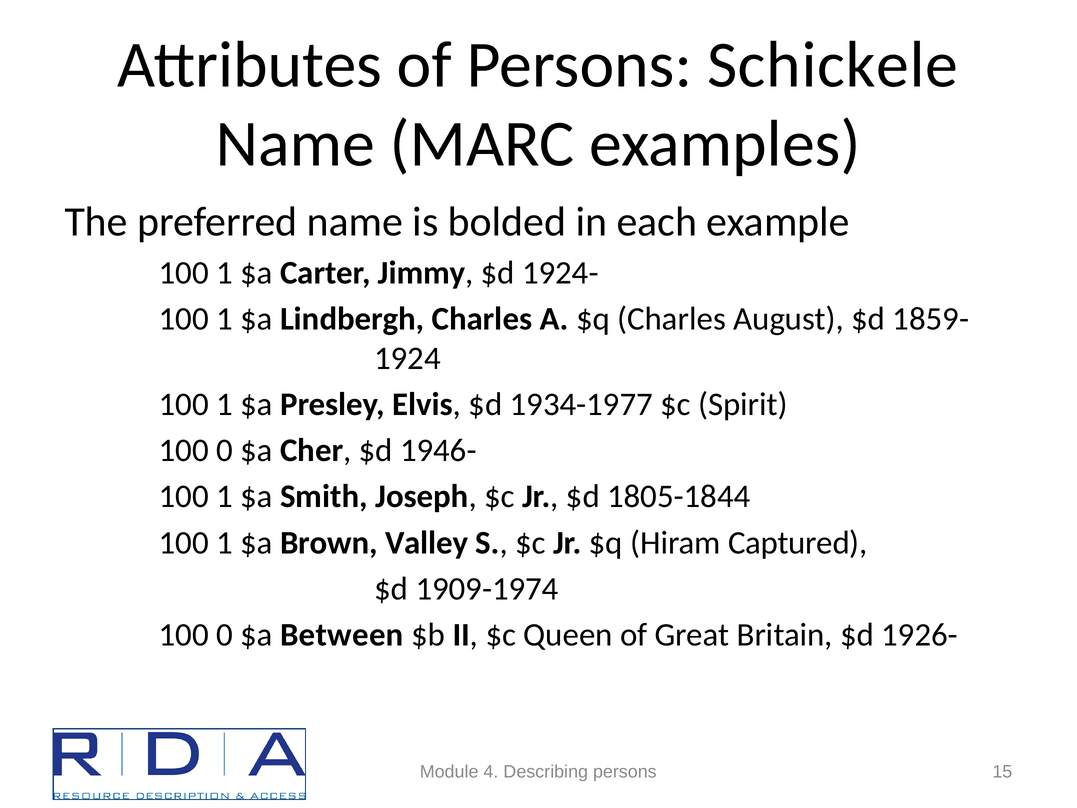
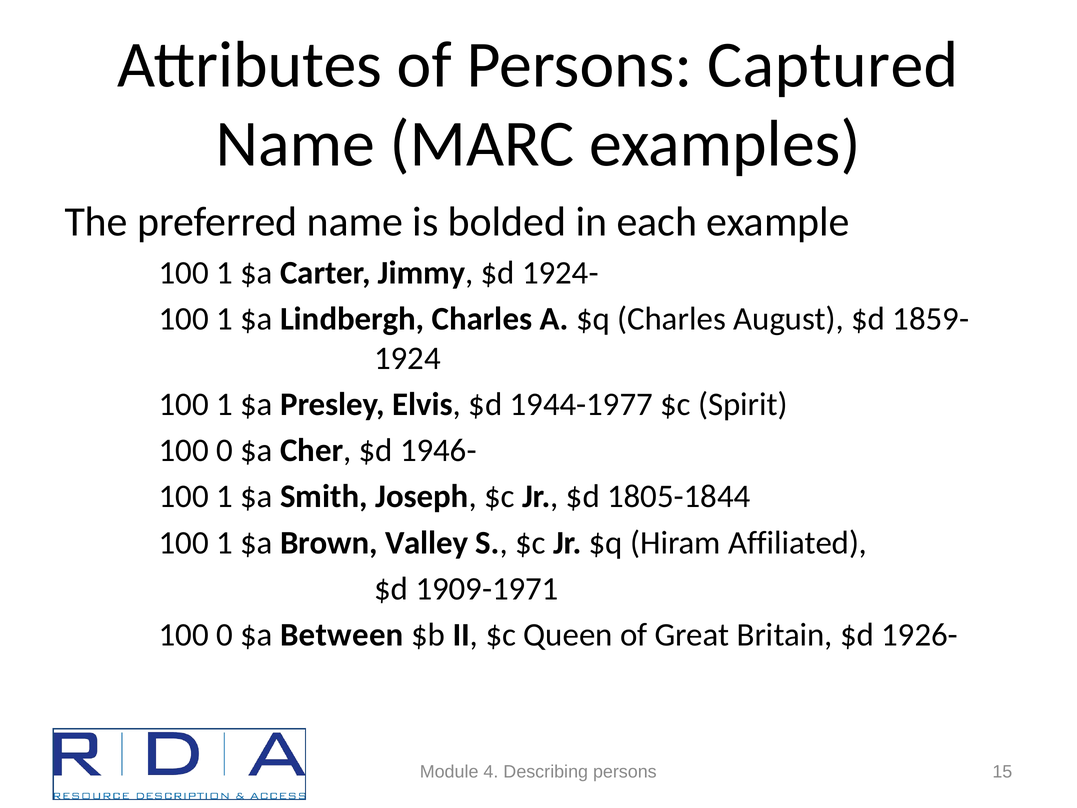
Schickele: Schickele -> Captured (833, 65)
1934-1977: 1934-1977 -> 1944-1977 (581, 404)
Captured: Captured -> Affiliated (798, 542)
1909-1974: 1909-1974 -> 1909-1971 (487, 589)
